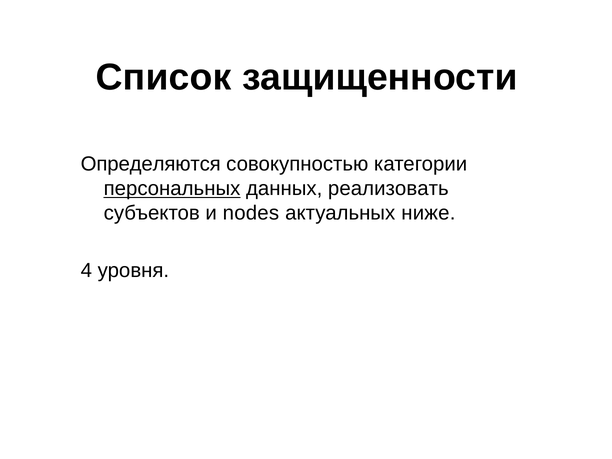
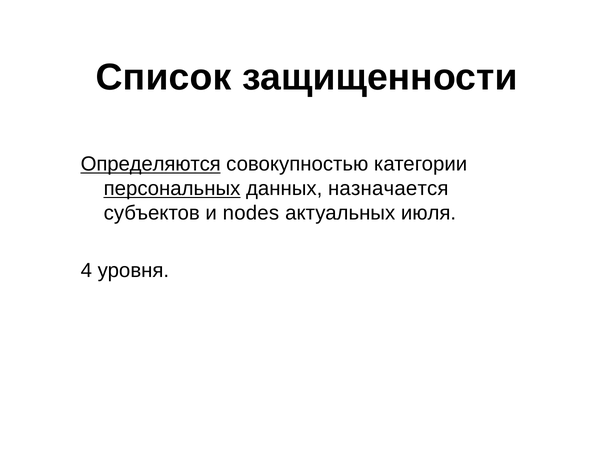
Определяются underline: none -> present (151, 164)
реализовать: реализовать -> назначается (388, 189)
ниже: ниже -> июля (428, 213)
